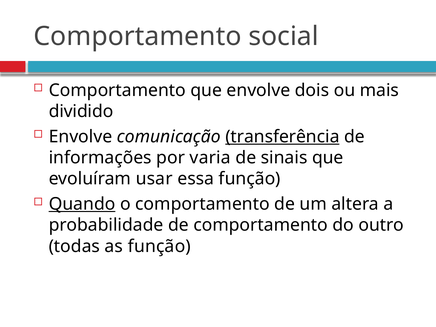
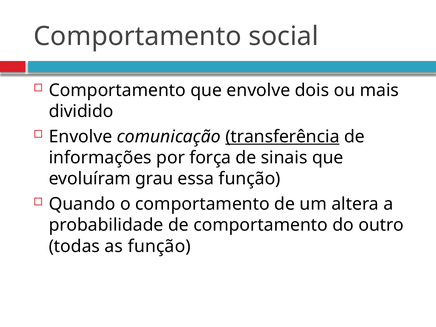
varia: varia -> força (210, 158)
usar: usar -> grau (154, 179)
Quando underline: present -> none (82, 204)
